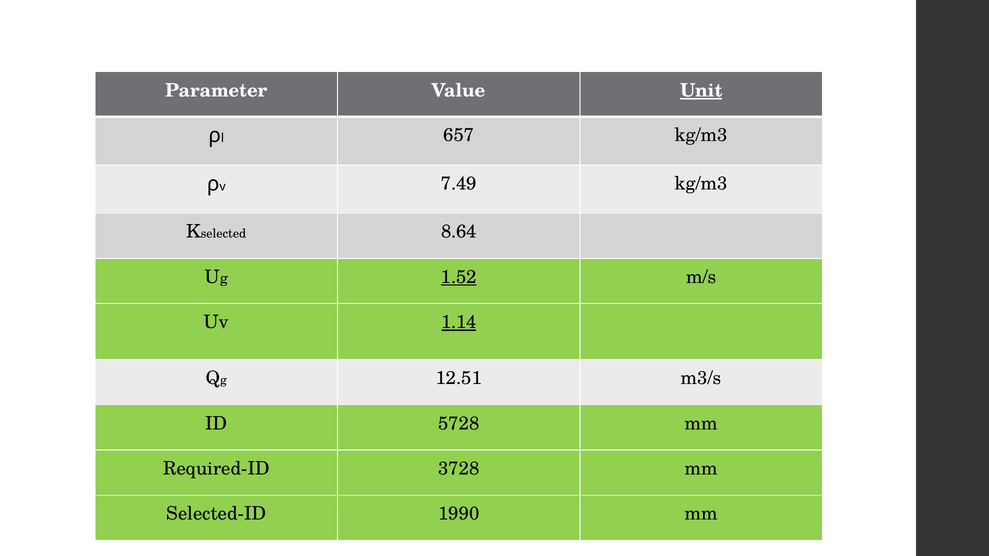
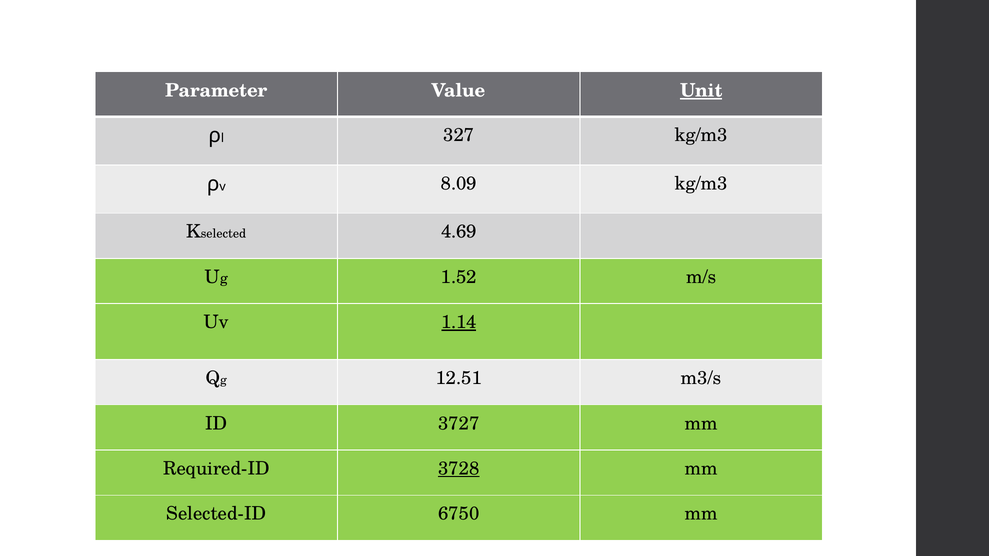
657: 657 -> 327 (459, 135)
7.49: 7.49 -> 8.09 (459, 184)
8.64: 8.64 -> 4.69 (459, 232)
1.52 underline: present -> none (459, 277)
5728: 5728 -> 3727 (459, 424)
3728 underline: none -> present (459, 469)
1990: 1990 -> 6750 (459, 514)
